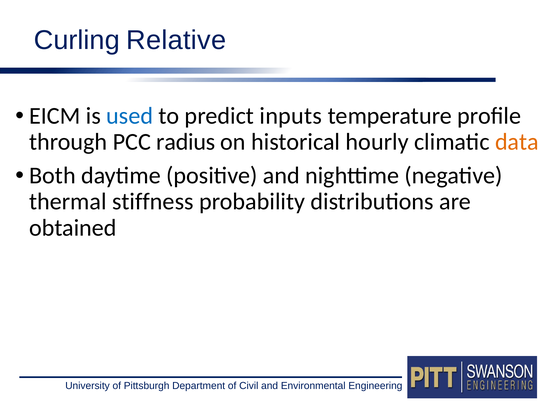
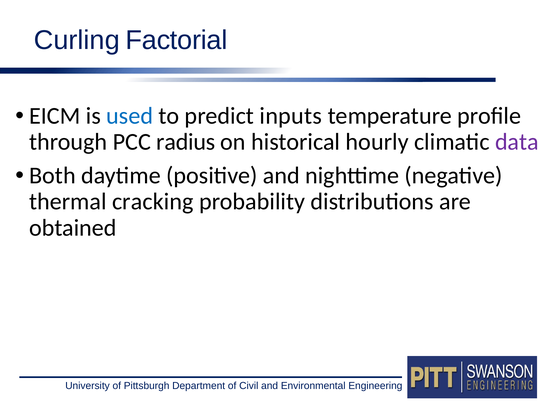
Relative: Relative -> Factorial (177, 40)
data colour: orange -> purple (517, 142)
stiffness: stiffness -> cracking (153, 202)
